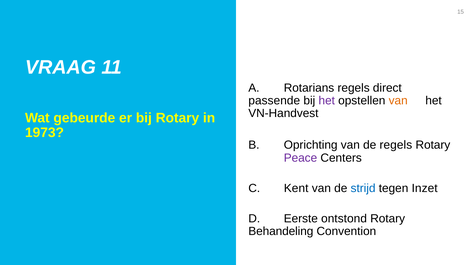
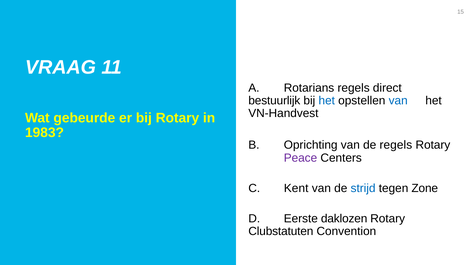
passende: passende -> bestuurlijk (274, 101)
het colour: purple -> blue (327, 101)
van colour: orange -> blue (398, 101)
1973: 1973 -> 1983 (44, 133)
Inzet: Inzet -> Zone (425, 188)
ontstond: ontstond -> daklozen (344, 219)
Behandeling: Behandeling -> Clubstatuten (281, 232)
